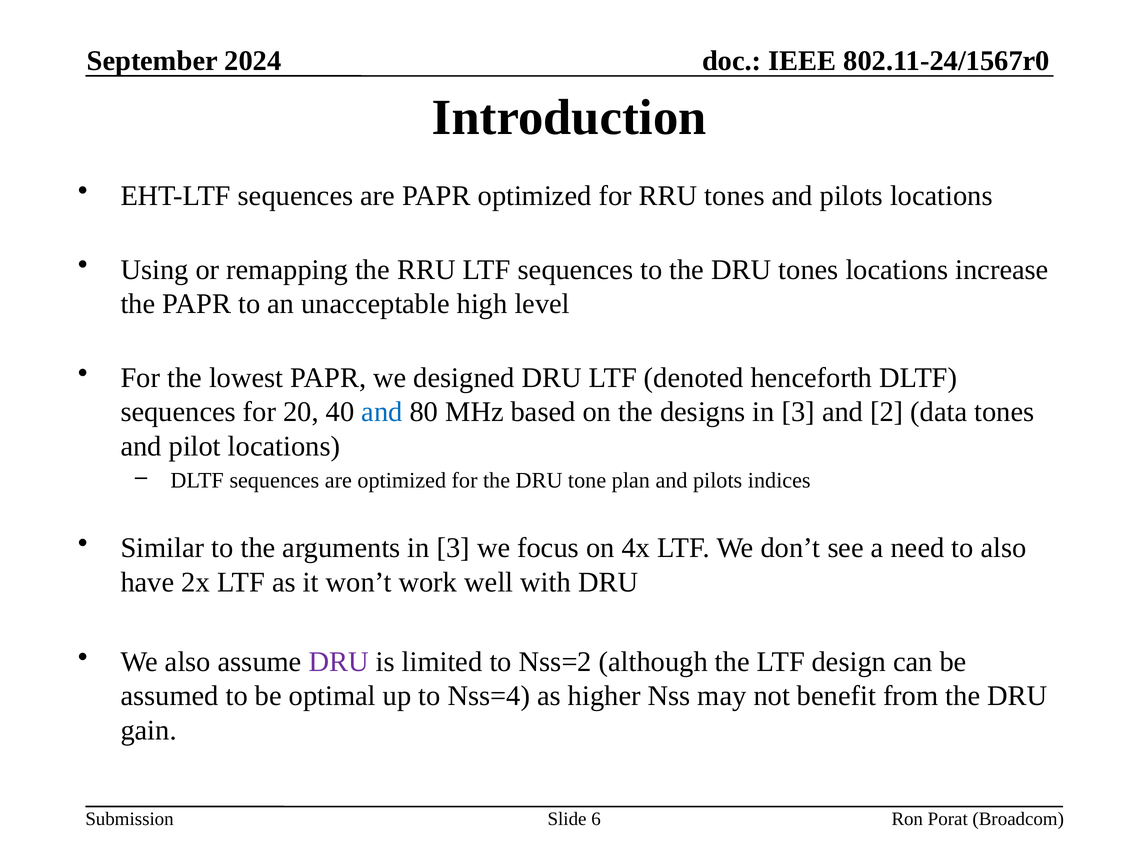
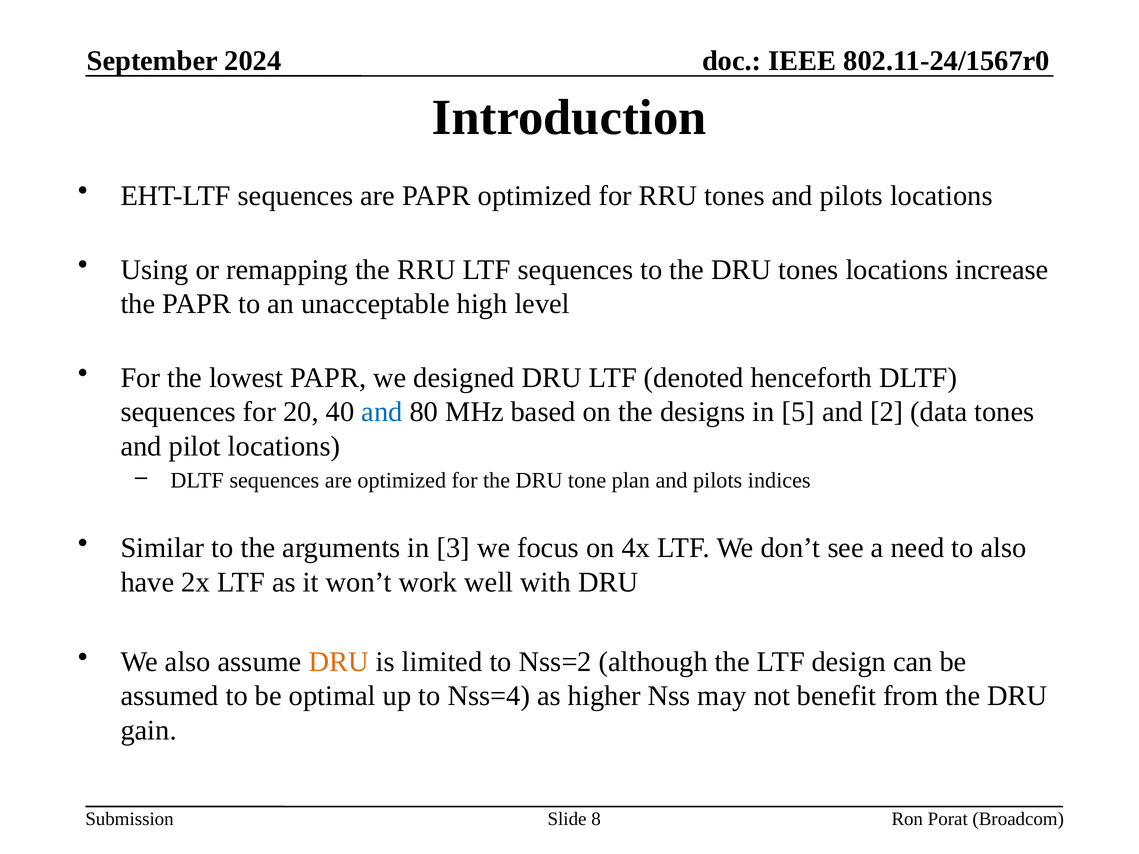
designs in 3: 3 -> 5 (798, 412)
DRU colour: purple -> orange (339, 662)
6: 6 -> 8 (596, 819)
